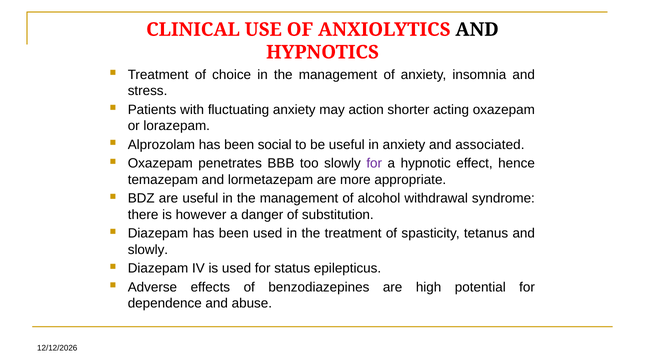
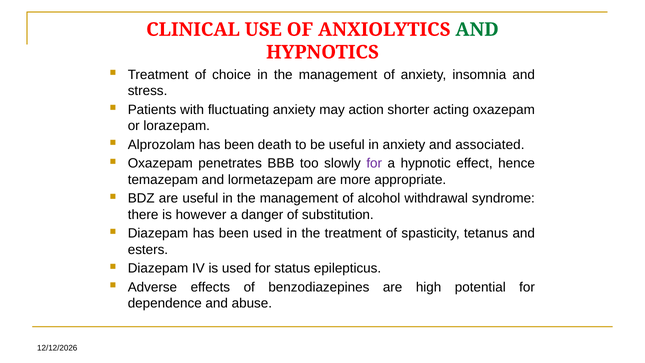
AND colour: black -> green (477, 30)
social: social -> death (275, 145)
slowly: slowly -> esters (148, 249)
